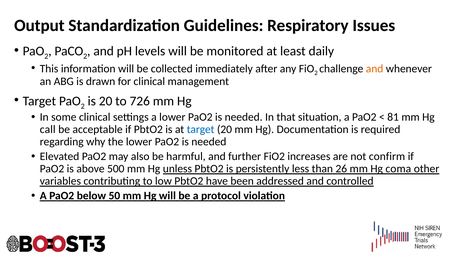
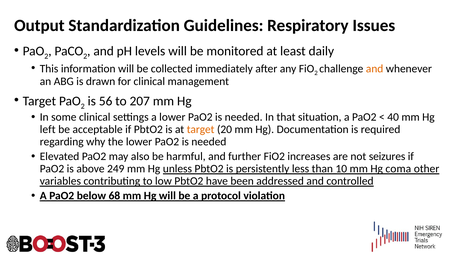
is 20: 20 -> 56 (106, 101)
726: 726 -> 207 (140, 101)
81: 81 -> 40 (393, 117)
call: call -> left (48, 129)
target colour: blue -> orange (201, 129)
confirm: confirm -> seizures (387, 156)
500: 500 -> 249 (116, 169)
26: 26 -> 10 (341, 169)
50: 50 -> 68 (114, 196)
